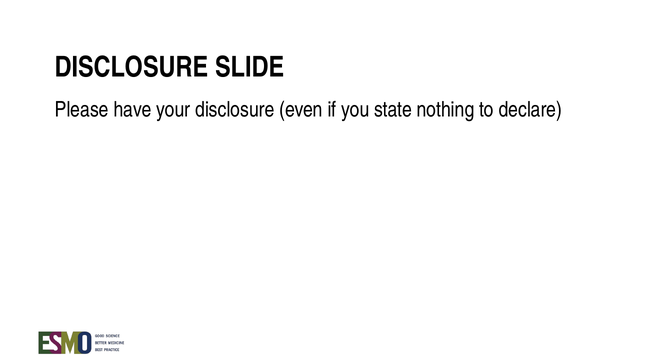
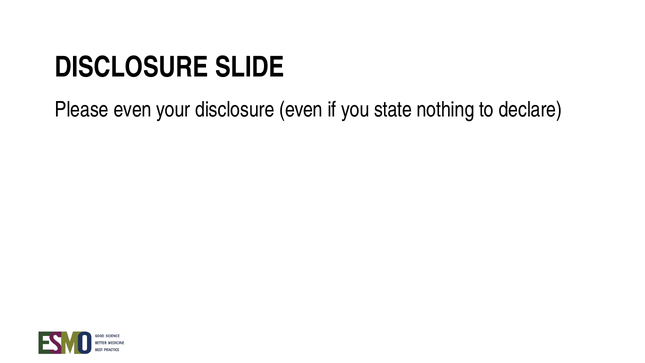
Please have: have -> even (133, 110)
